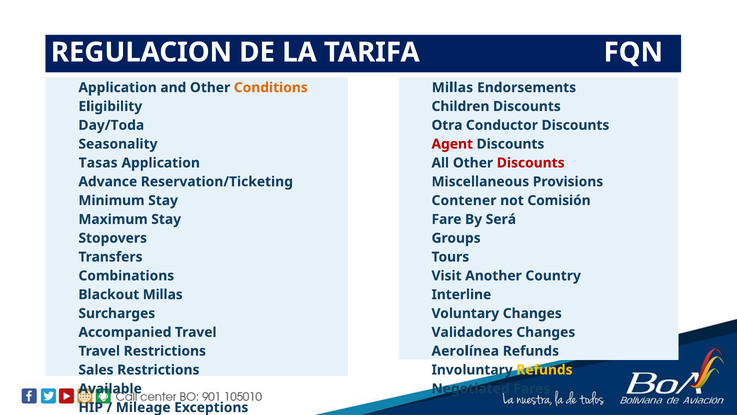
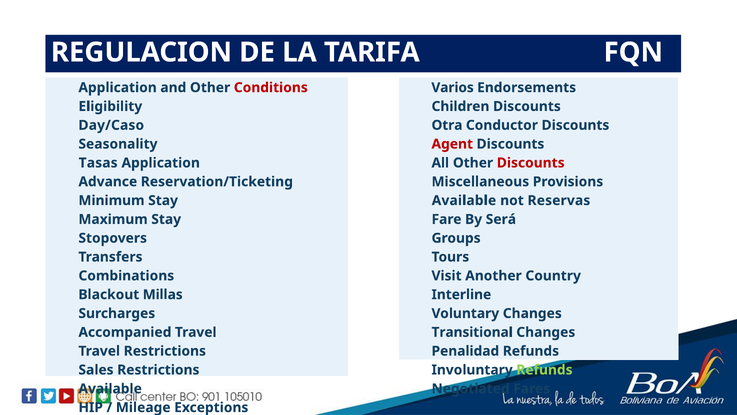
Conditions colour: orange -> red (271, 87)
Millas: Millas -> Varios (453, 87)
Day/Toda: Day/Toda -> Day/Caso (111, 125)
Contener: Contener -> Available (464, 200)
Comisión: Comisión -> Reservas (559, 200)
Validadores: Validadores -> Transitional (472, 332)
Aerolínea: Aerolínea -> Penalidad (465, 351)
Refunds colour: yellow -> light green (544, 370)
